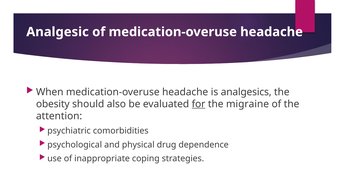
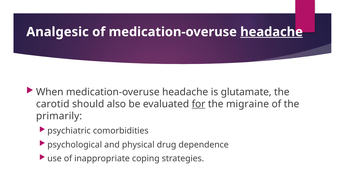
headache underline: none -> present (272, 32)
analgesics: analgesics -> glutamate (246, 92)
obesity: obesity -> carotid (53, 104)
attention: attention -> primarily (59, 116)
